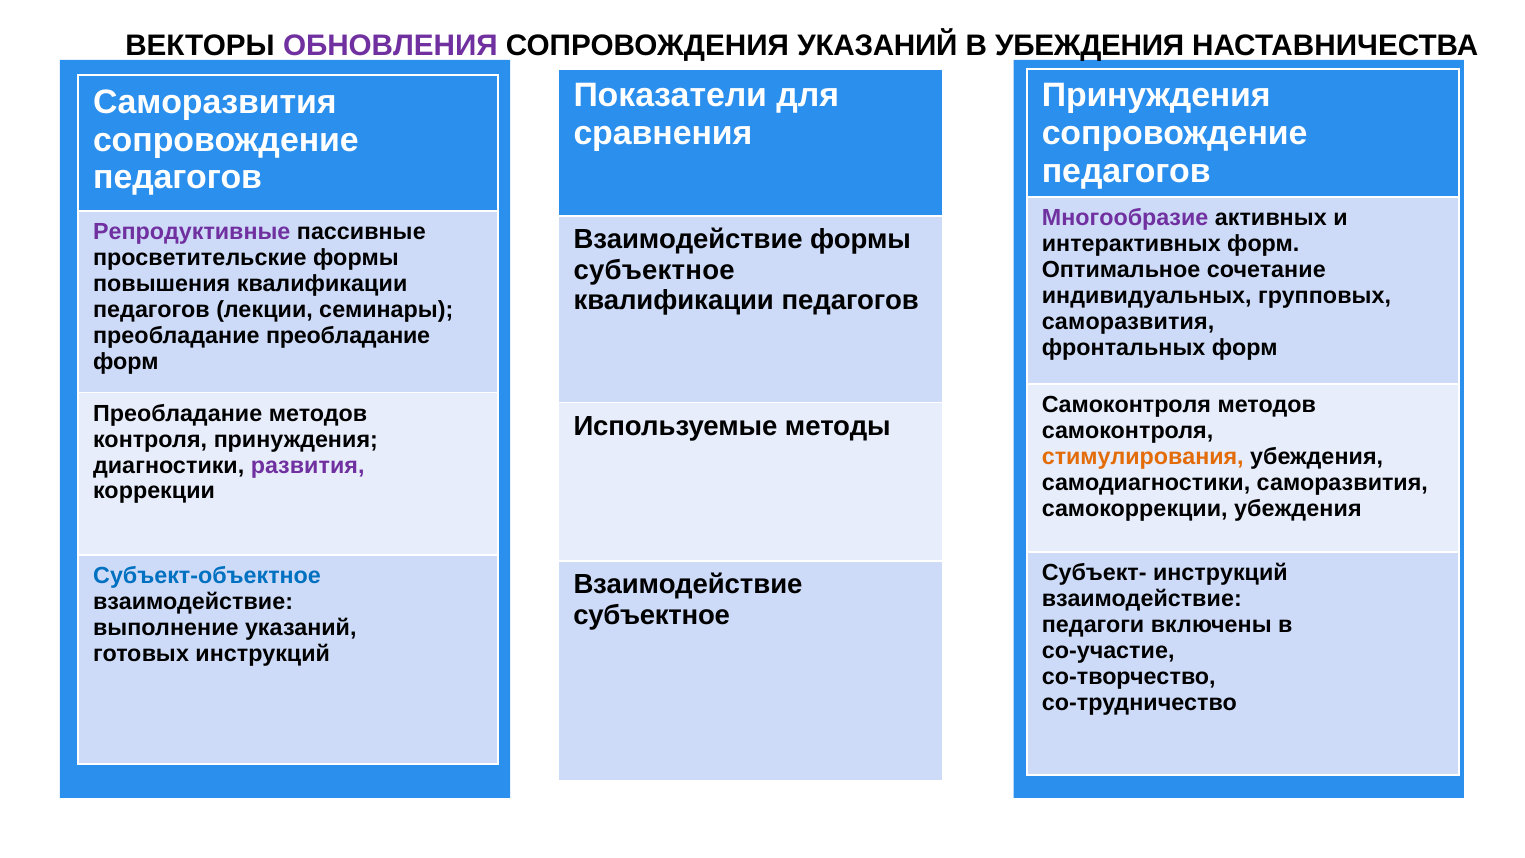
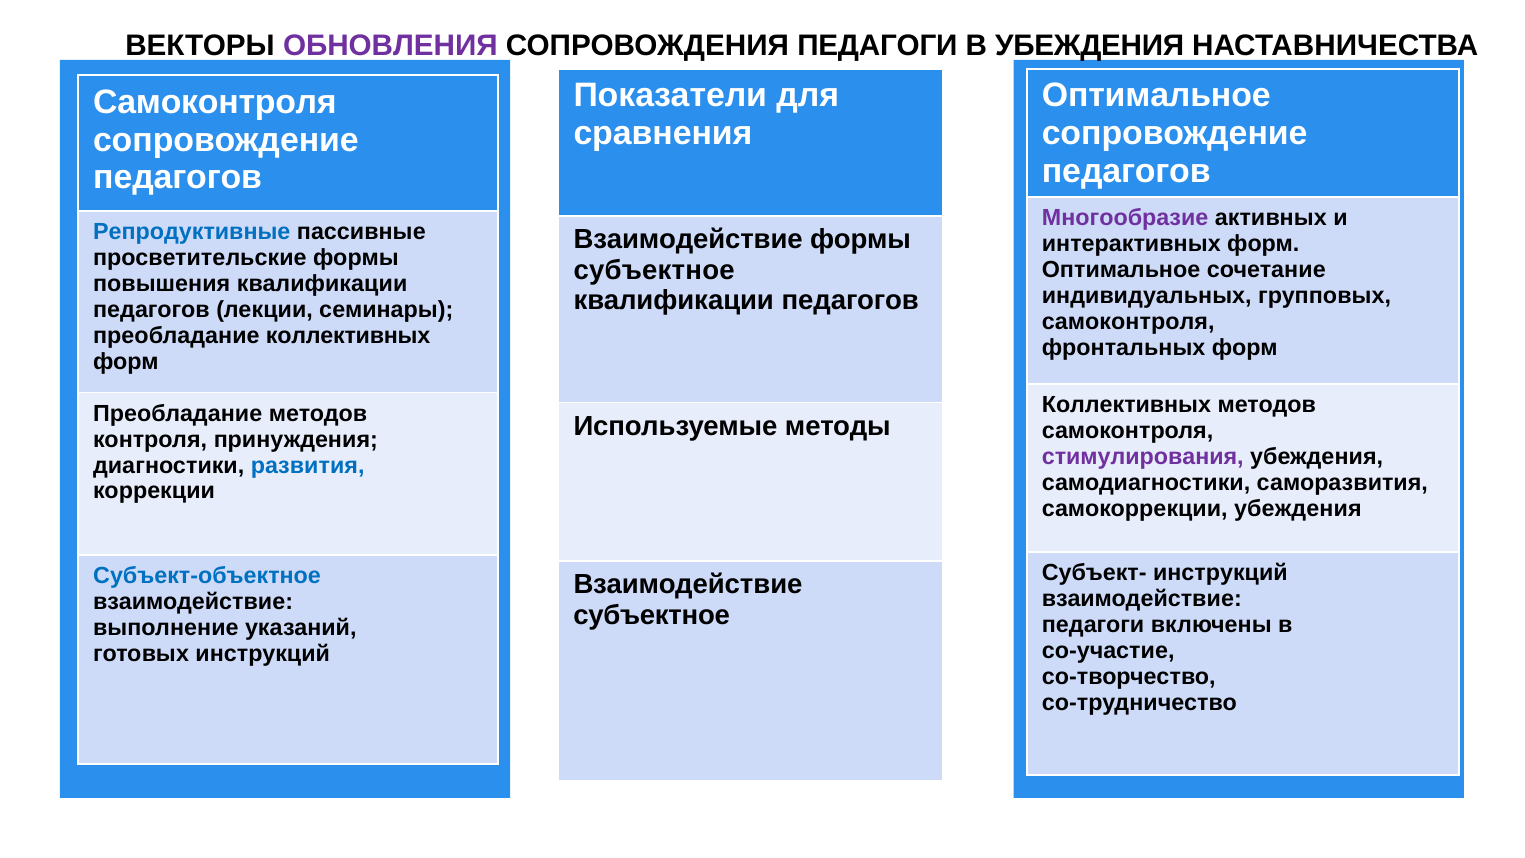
СОПРОВОЖДЕНИЯ УКАЗАНИЙ: УКАЗАНИЙ -> ПЕДАГОГИ (877, 46)
Принуждения: Принуждения -> Оптимальное (1156, 96)
Саморазвития: Саморазвития -> Самоконтроля (215, 102)
Репродуктивные colour: purple -> blue (192, 232)
саморазвития: саморазвития -> самоконтроля (1128, 322)
преобладание преобладание: преобладание -> коллективных (348, 336)
Самоконтроля: Самоконтроля -> Коллективных (1126, 405)
стимулирования colour: orange -> purple (1143, 457)
развития colour: purple -> blue (308, 465)
